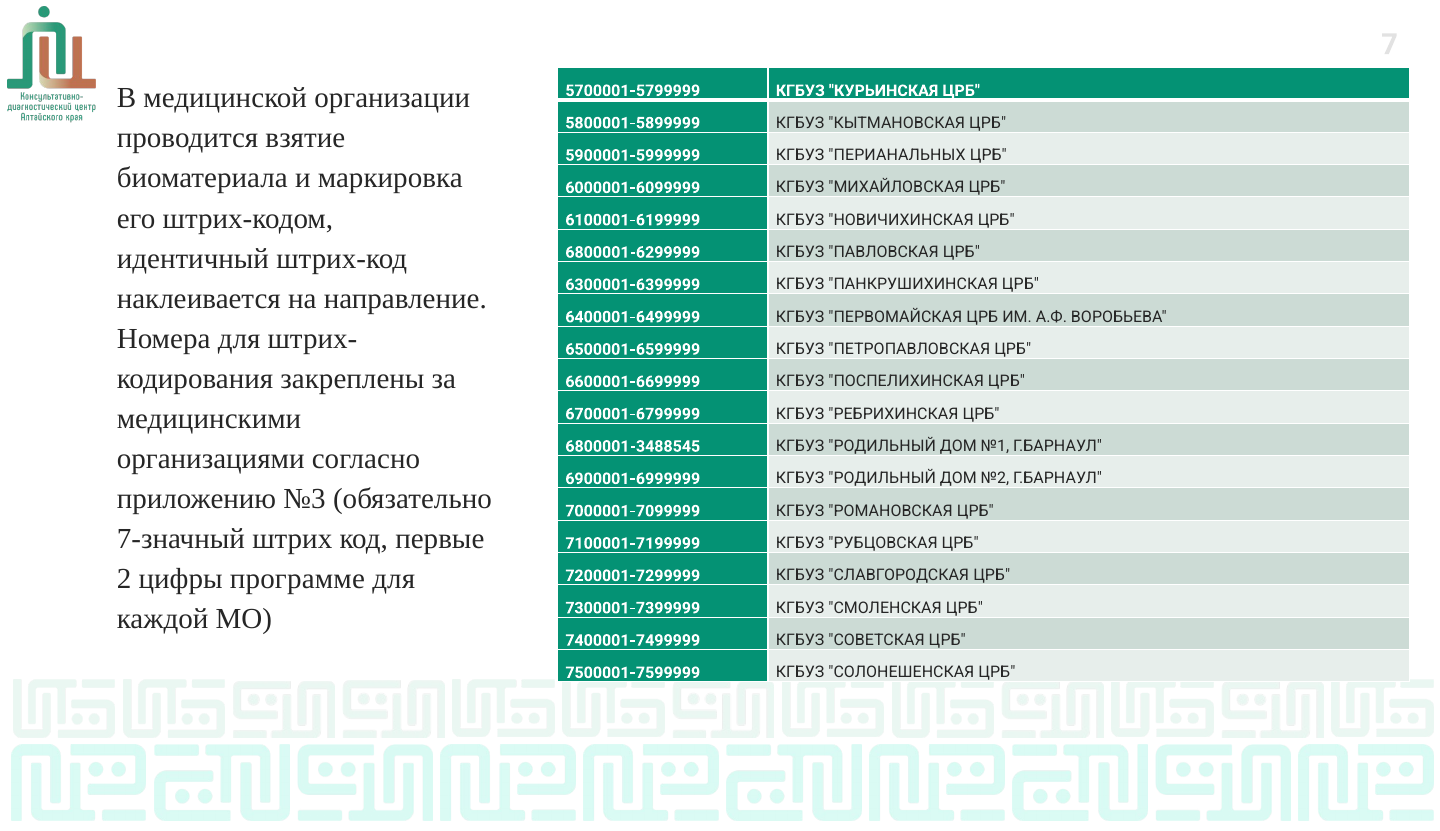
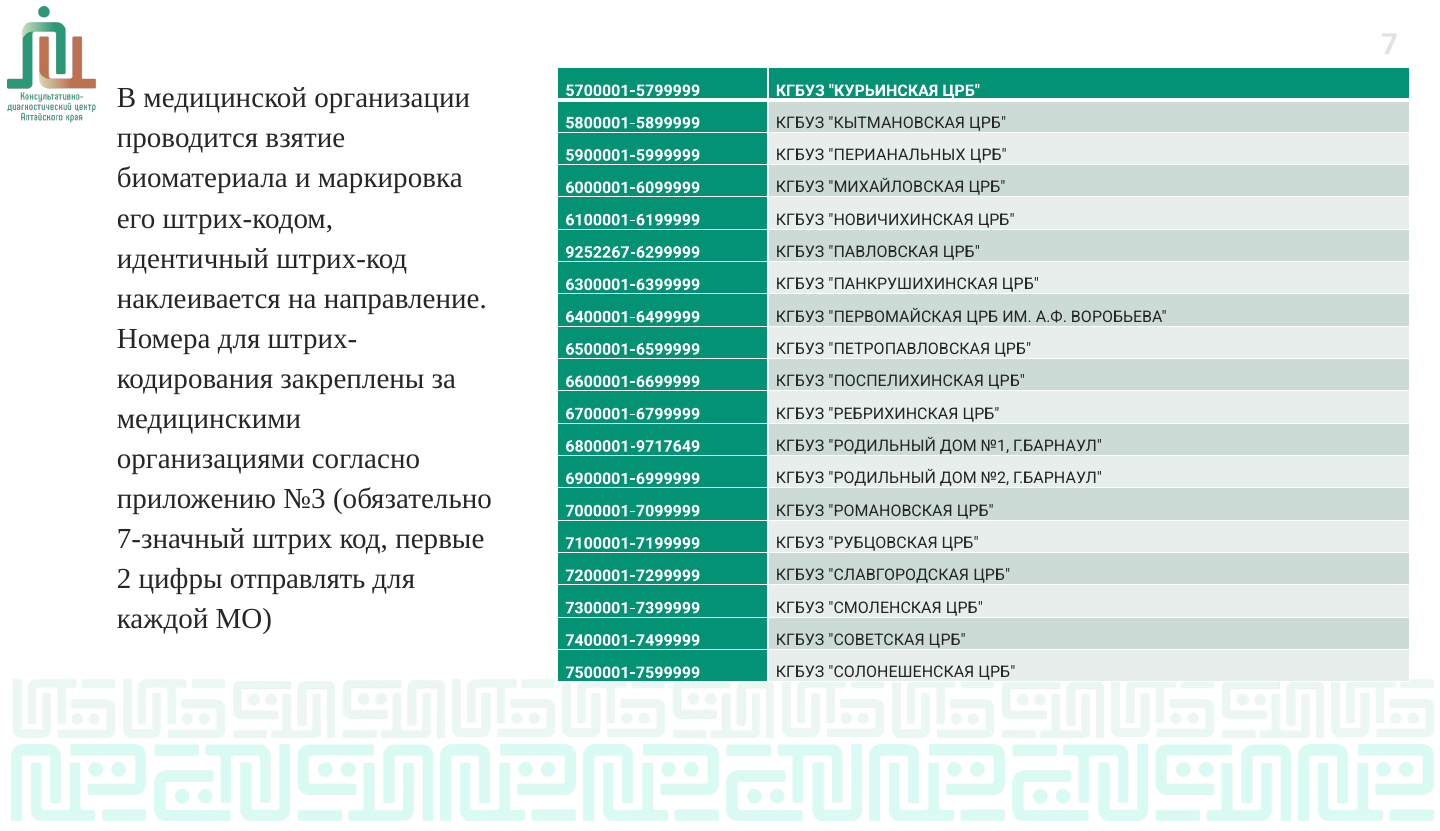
6800001-6299999: 6800001-6299999 -> 9252267-6299999 (633, 252)
6800001-3488545: 6800001-3488545 -> 6800001-9717649 (633, 446)
программе: программе -> отправлять (298, 579)
